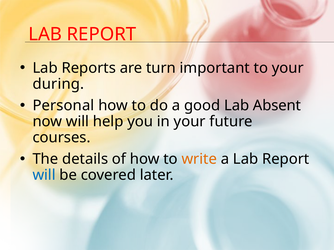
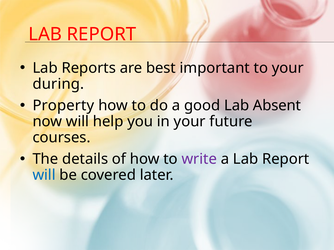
turn: turn -> best (161, 68)
Personal: Personal -> Property (63, 106)
write colour: orange -> purple (199, 159)
